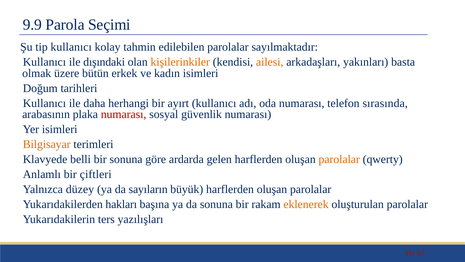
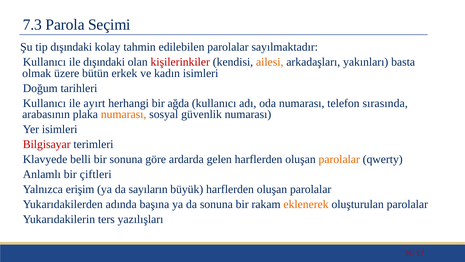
9.9: 9.9 -> 7.3 (32, 25)
tip kullanıcı: kullanıcı -> dışındaki (71, 47)
kişilerinkiler colour: orange -> red (180, 62)
daha: daha -> ayırt (94, 103)
ayırt: ayırt -> ağda (178, 103)
numarası colour: red -> orange (124, 114)
Bilgisayar colour: orange -> red (47, 144)
düzey: düzey -> erişim (80, 189)
hakları: hakları -> adında (121, 204)
